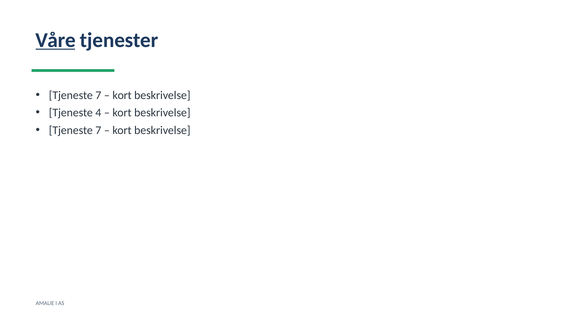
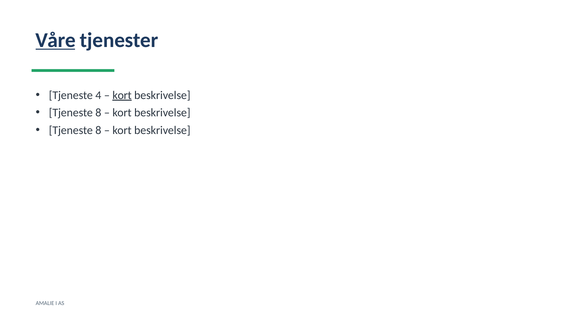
7: 7 -> 4 (98, 95)
kort underline: none -> present (122, 95)
4: 4 -> 8 (98, 113)
7: 7 -> 8 (98, 130)
